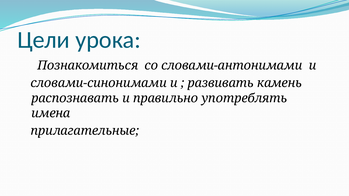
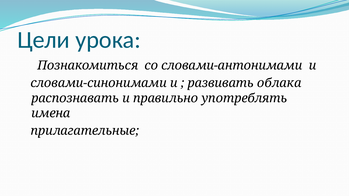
камень: камень -> облака (279, 83)
